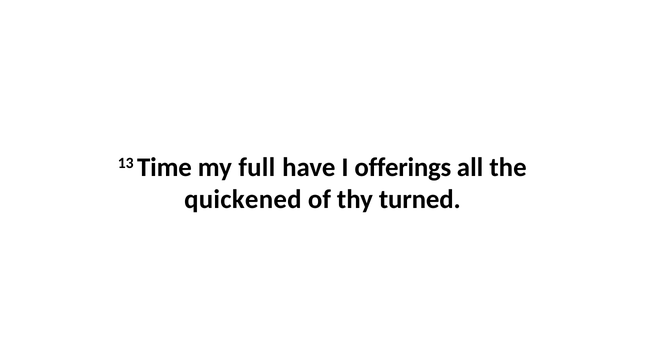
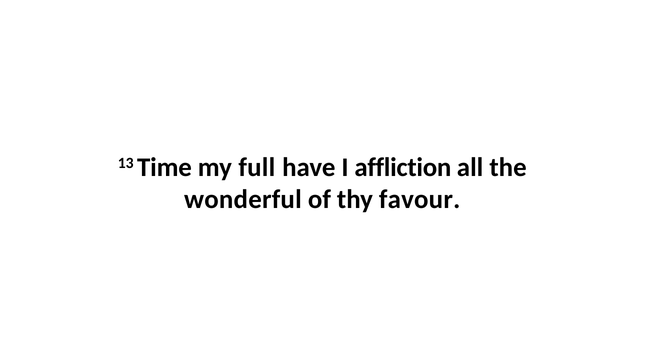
offerings: offerings -> affliction (403, 167)
quickened: quickened -> wonderful (243, 199)
turned: turned -> favour (420, 199)
